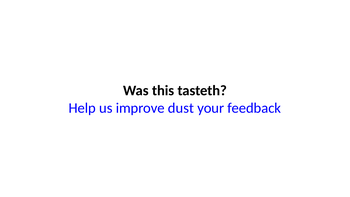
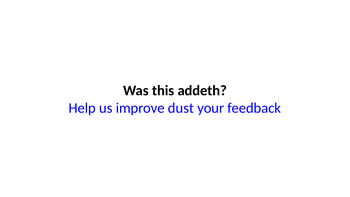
tasteth: tasteth -> addeth (202, 91)
